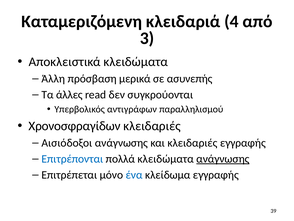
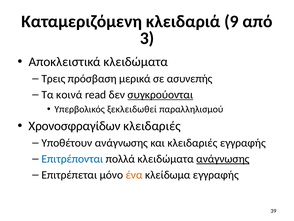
4: 4 -> 9 (231, 21)
Άλλη: Άλλη -> Τρεις (53, 79)
άλλες: άλλες -> κοινά (69, 95)
συγκρούονται underline: none -> present (160, 95)
αντιγράφων: αντιγράφων -> ξεκλειδωθεί (132, 109)
Αισιόδοξοι: Αισιόδοξοι -> Υποθέτουν (67, 143)
ένα colour: blue -> orange (134, 175)
